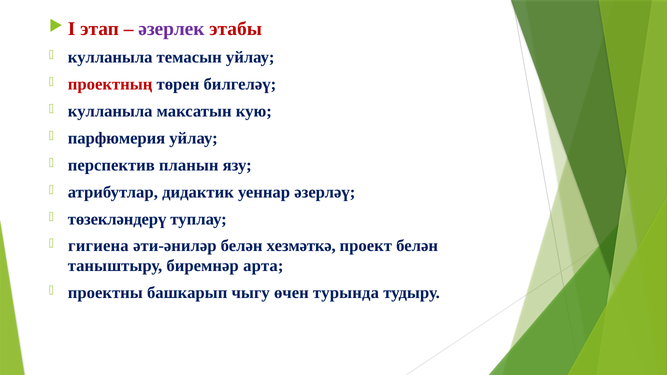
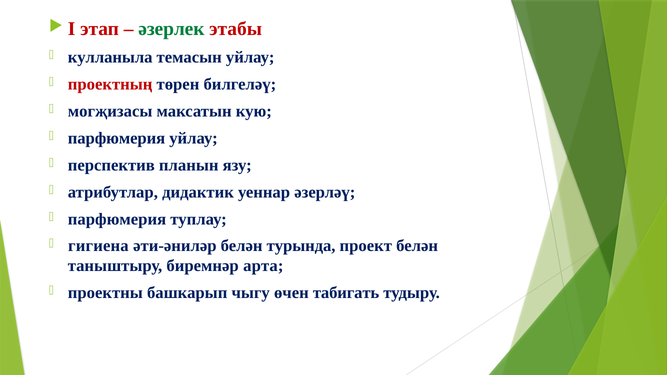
әзерлек colour: purple -> green (171, 29)
кулланыла: кулланыла -> могҗизасы (110, 111)
төзекләндерү: төзекләндерү -> парфюмерия (117, 219)
хезмәткә: хезмәткә -> турында (301, 246)
турында: турында -> табигать (346, 293)
